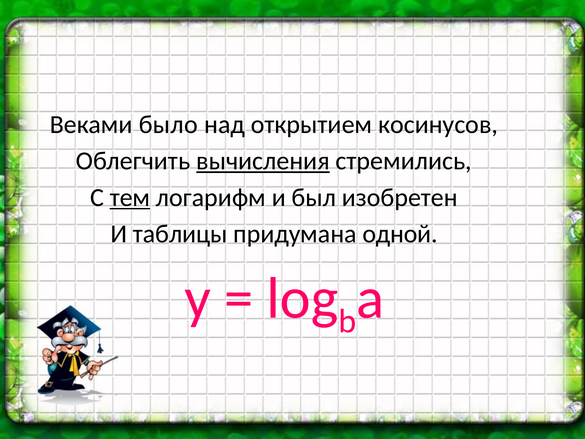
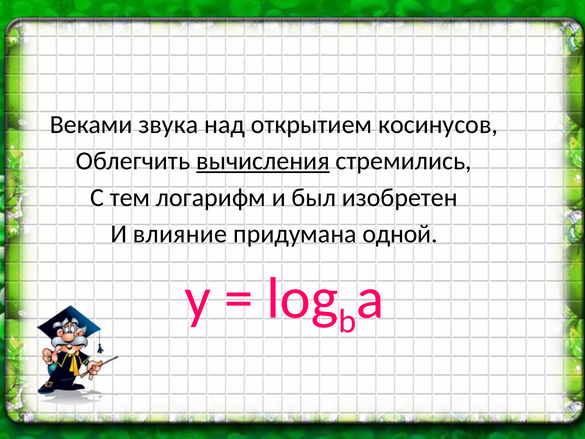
было: было -> звука (168, 125)
тем underline: present -> none (130, 197)
таблицы: таблицы -> влияние (180, 234)
